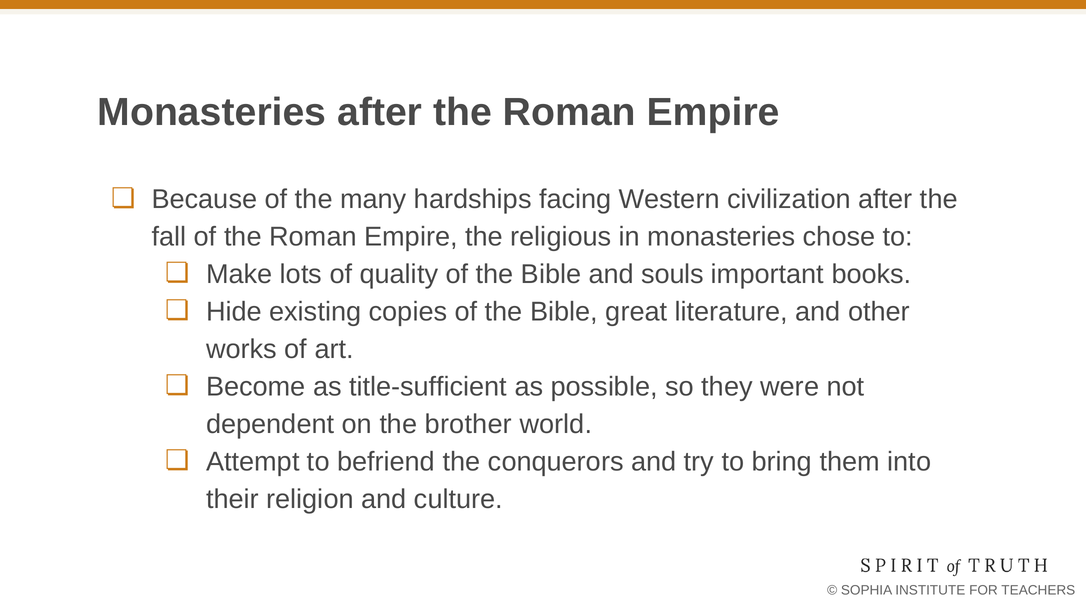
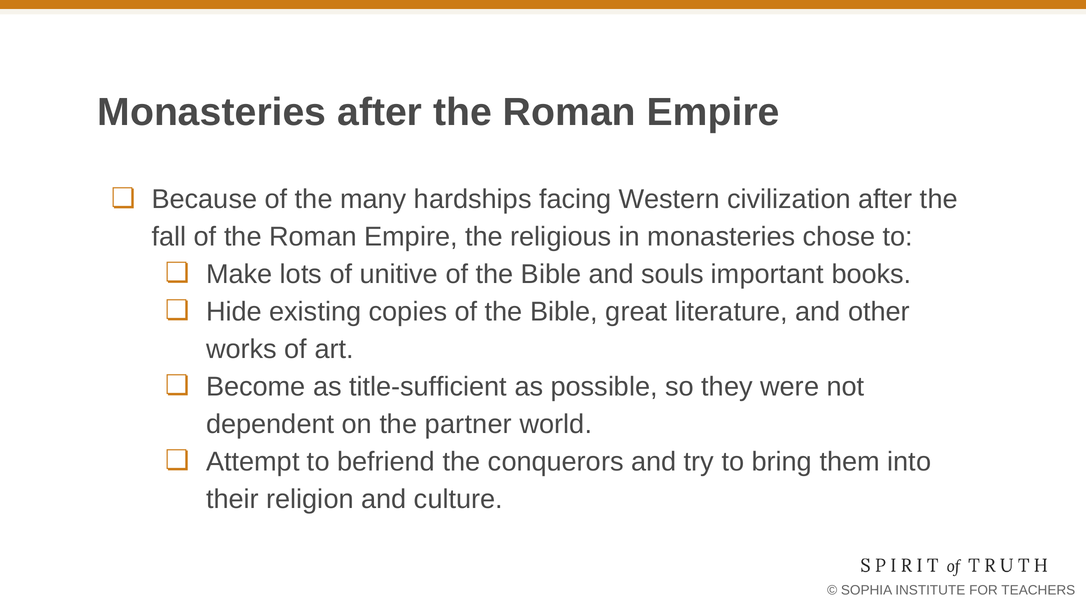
quality: quality -> unitive (399, 274)
brother: brother -> partner (468, 424)
